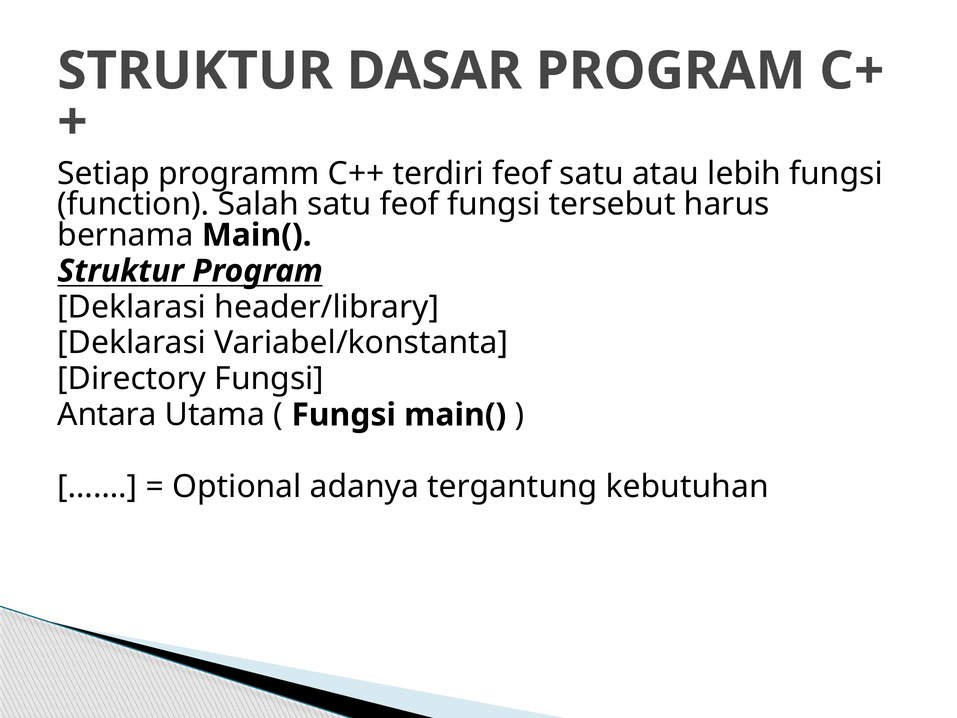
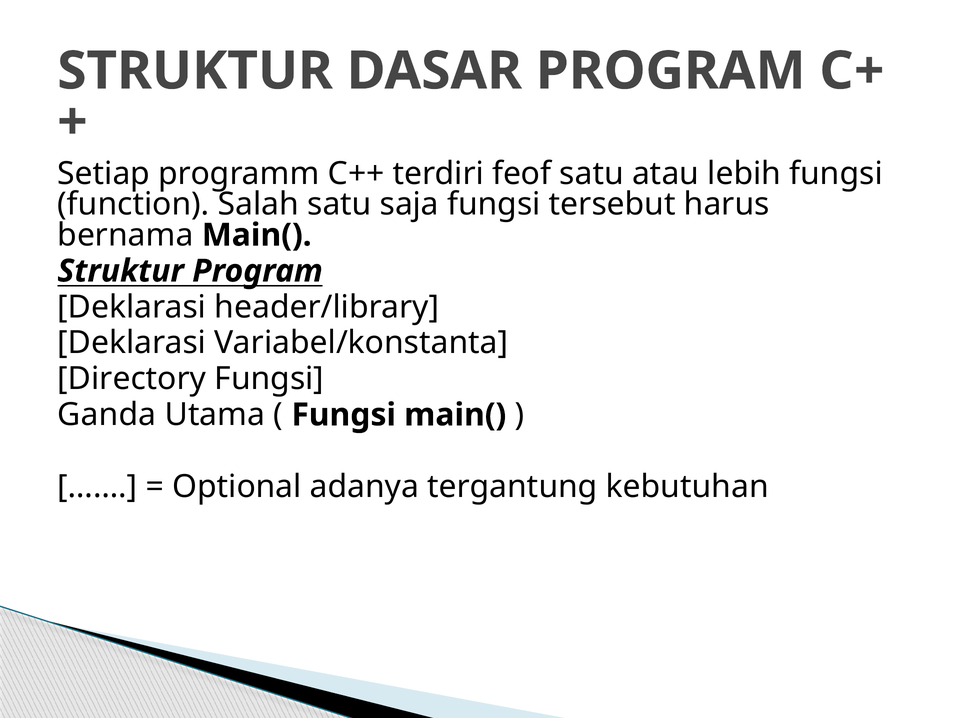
satu feof: feof -> saja (409, 204)
Antara: Antara -> Ganda (107, 415)
